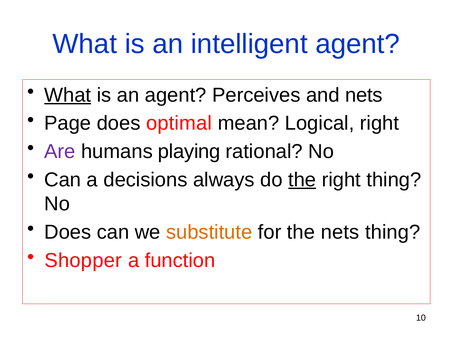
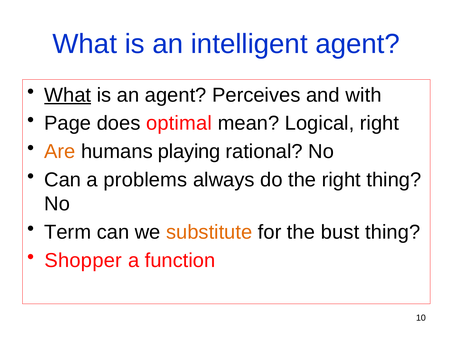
and nets: nets -> with (364, 95)
Are colour: purple -> orange (60, 151)
decisions: decisions -> problems (145, 180)
the underline: present -> none (302, 180)
Does: Does -> Term (68, 232)
the nets: nets -> bust (340, 232)
